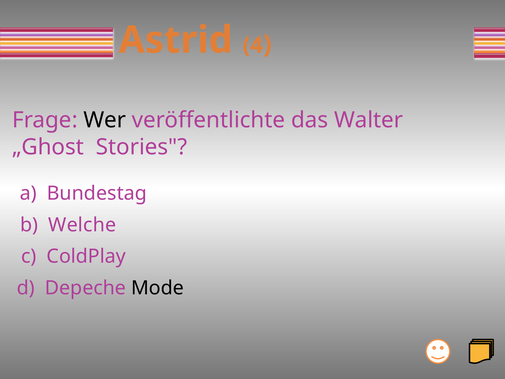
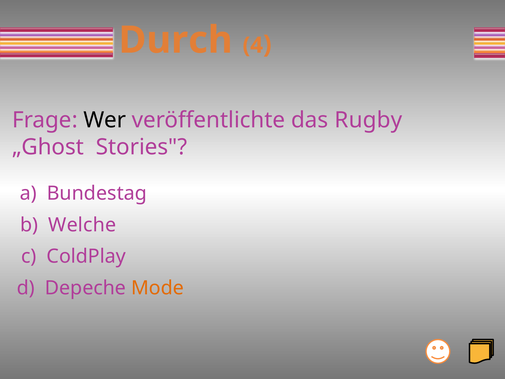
Astrid: Astrid -> Durch (176, 40)
Walter: Walter -> Rugby (368, 120)
Mode colour: black -> orange (157, 288)
